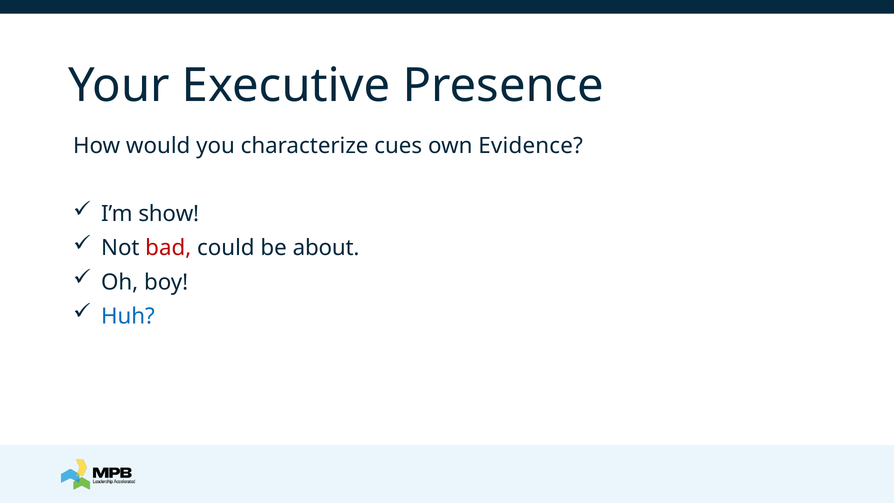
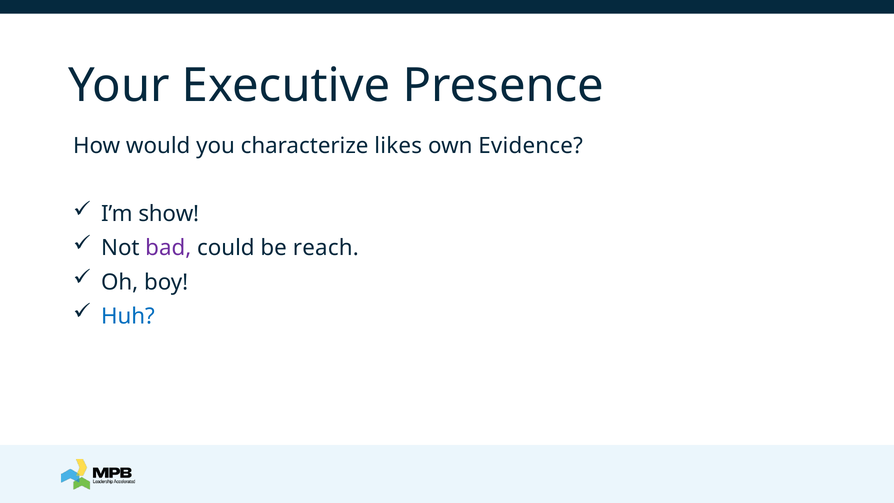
cues: cues -> likes (398, 146)
bad colour: red -> purple (168, 248)
about: about -> reach (326, 248)
